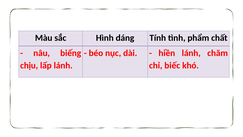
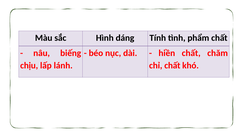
hiền lánh: lánh -> chất (191, 53)
chỉ biếc: biếc -> chất (172, 65)
